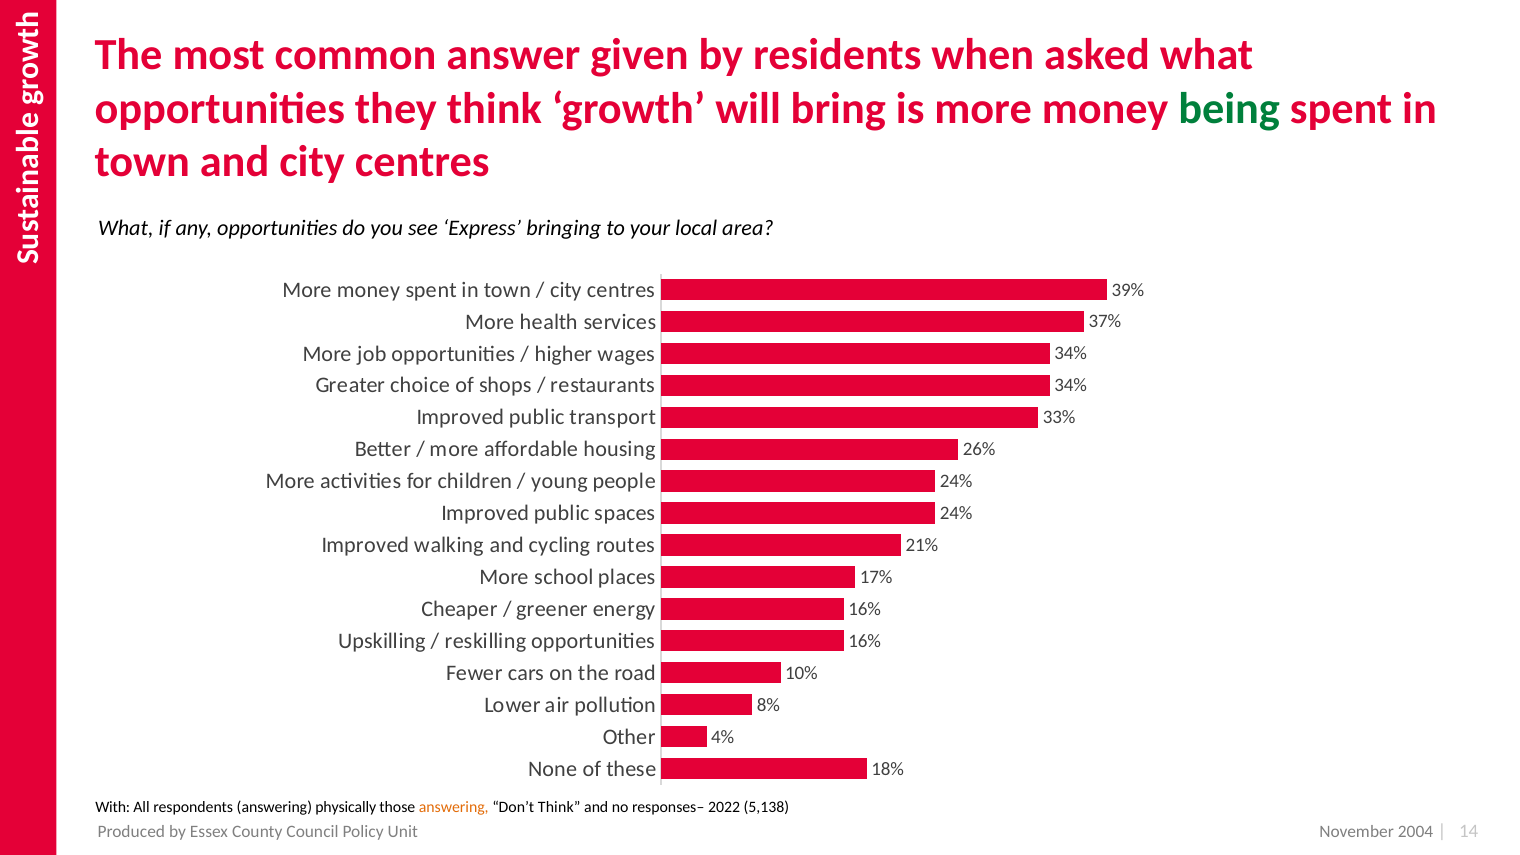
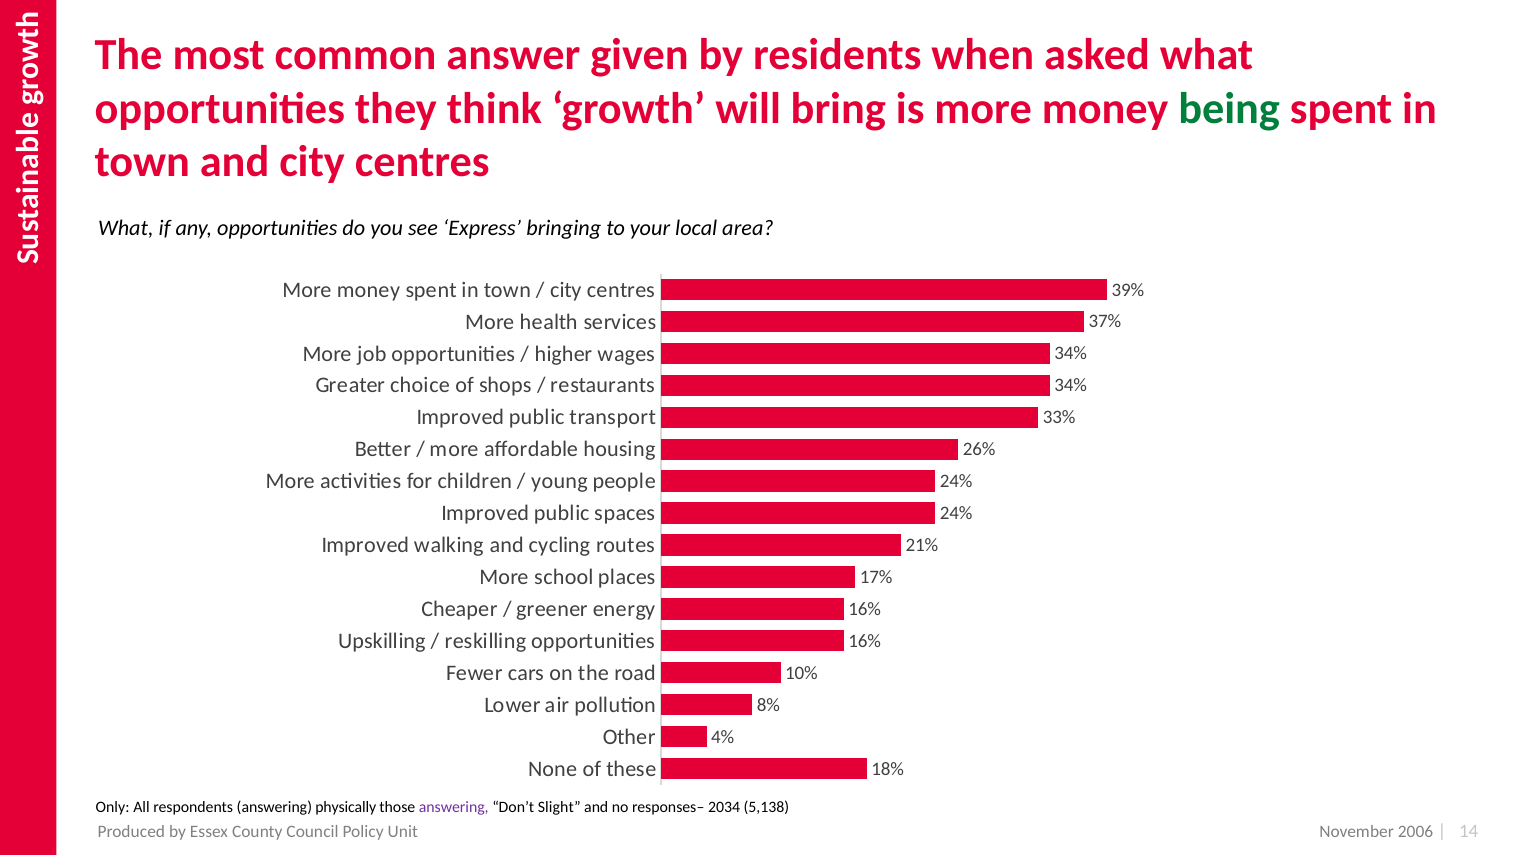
With: With -> Only (113, 807)
answering colour: orange -> purple (454, 807)
Don’t Think: Think -> Slight (559, 807)
2022: 2022 -> 2034 (724, 807)
2004: 2004 -> 2006 (1416, 832)
